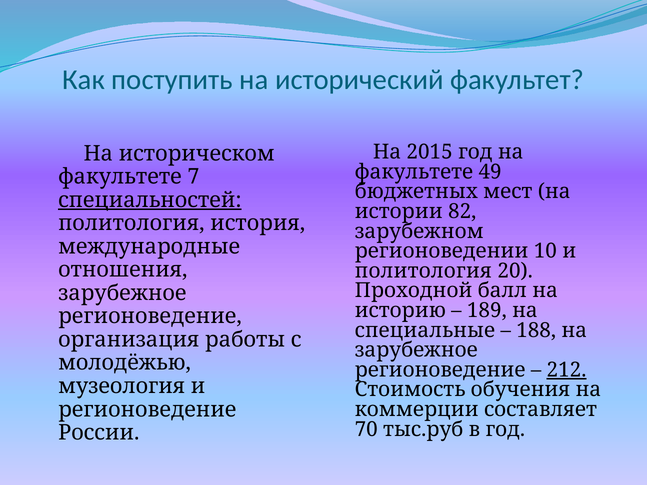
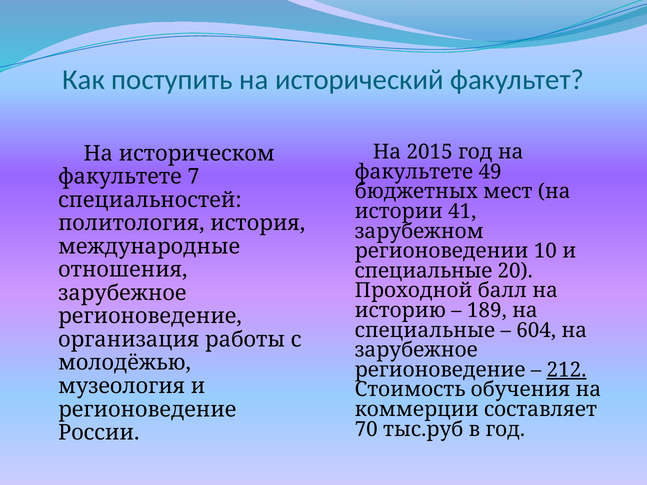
специальностей underline: present -> none (150, 200)
82: 82 -> 41 (462, 212)
политология: политология -> специальные (423, 271)
188: 188 -> 604 (536, 330)
